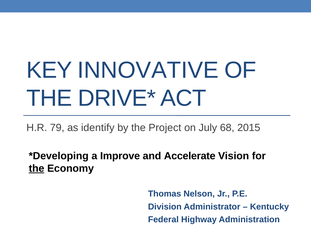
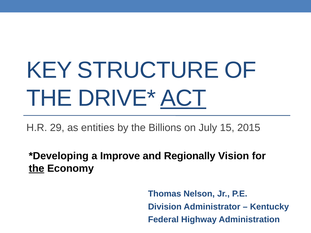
INNOVATIVE: INNOVATIVE -> STRUCTURE (148, 70)
ACT underline: none -> present (183, 98)
79: 79 -> 29 (57, 128)
identify: identify -> entities (98, 128)
Project: Project -> Billions (165, 128)
68: 68 -> 15 (227, 128)
Accelerate: Accelerate -> Regionally (190, 156)
